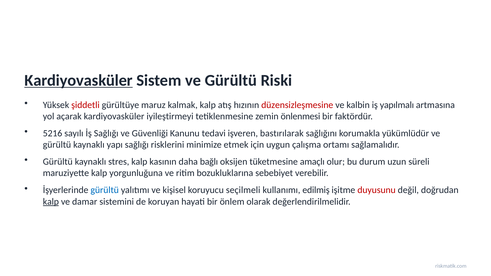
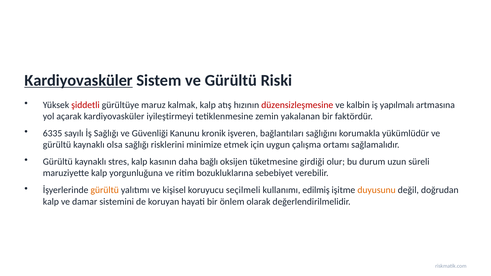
önlenmesi: önlenmesi -> yakalanan (300, 116)
5216: 5216 -> 6335 (53, 133)
tedavi: tedavi -> kronik (214, 133)
bastırılarak: bastırılarak -> bağlantıları (282, 133)
yapı: yapı -> olsa (115, 145)
amaçlı: amaçlı -> girdiği (312, 162)
gürültü colour: blue -> orange (105, 190)
duyusunu colour: red -> orange (377, 190)
kalp underline: present -> none (51, 202)
